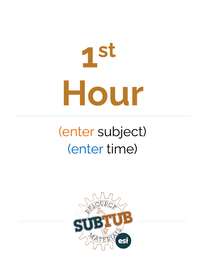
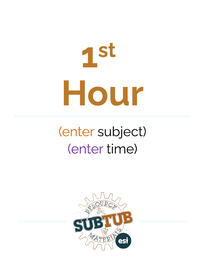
enter colour: blue -> purple (86, 149)
